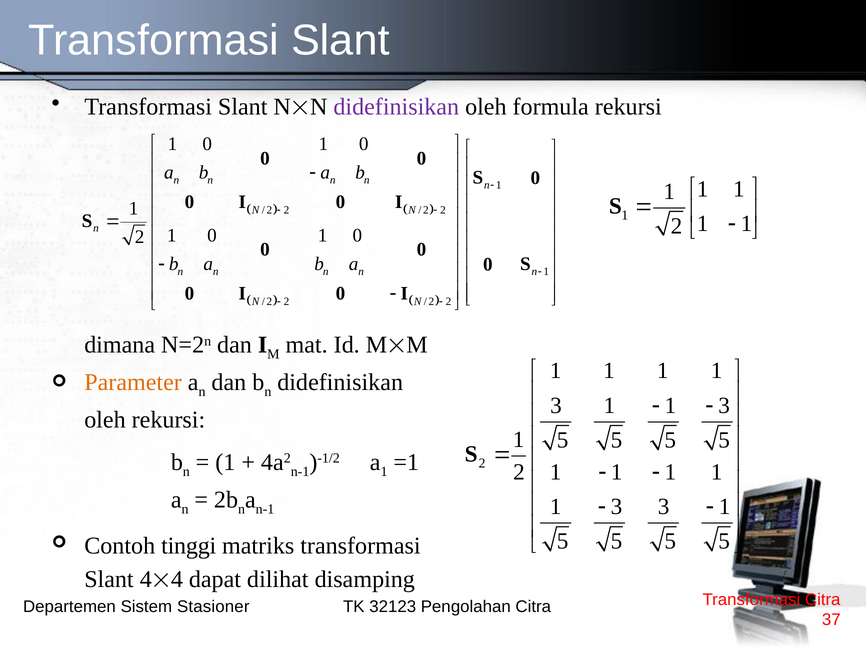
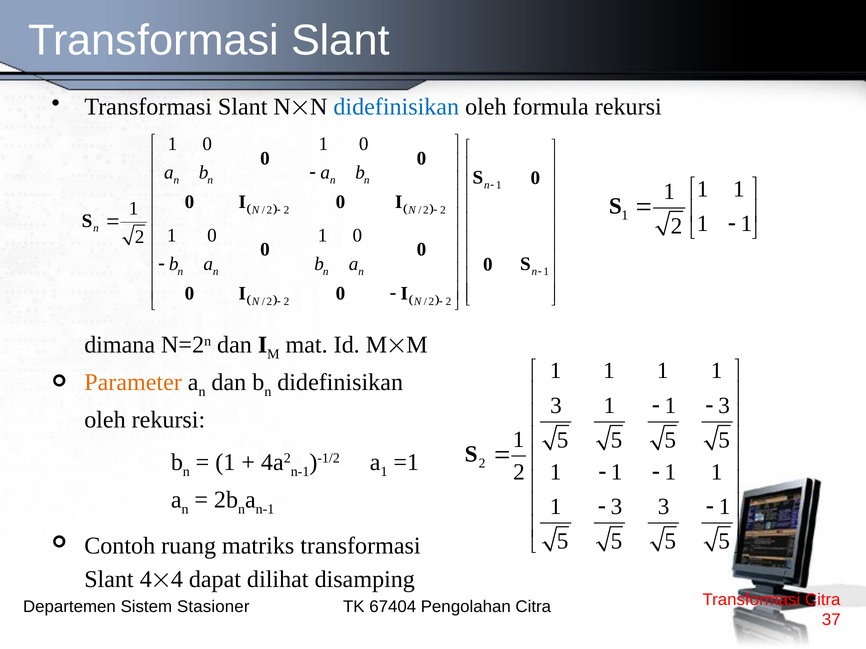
didefinisikan colour: purple -> blue (396, 107)
tinggi: tinggi -> ruang (189, 546)
32123: 32123 -> 67404 (393, 607)
